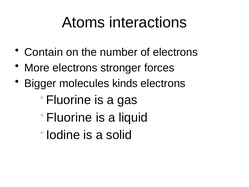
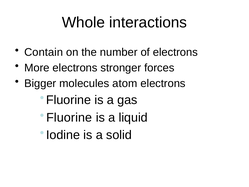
Atoms: Atoms -> Whole (83, 22)
kinds: kinds -> atom (125, 83)
